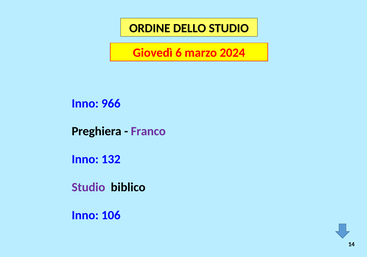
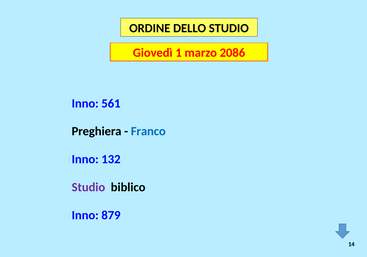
6: 6 -> 1 (179, 53)
2024: 2024 -> 2086 (232, 53)
966: 966 -> 561 (111, 103)
Franco colour: purple -> blue (148, 131)
106: 106 -> 879 (111, 215)
